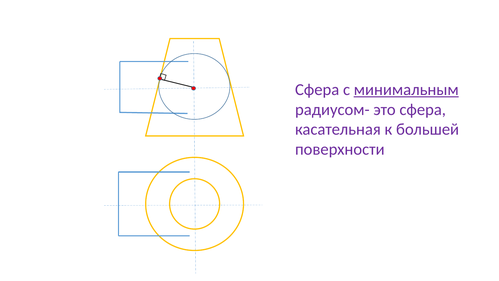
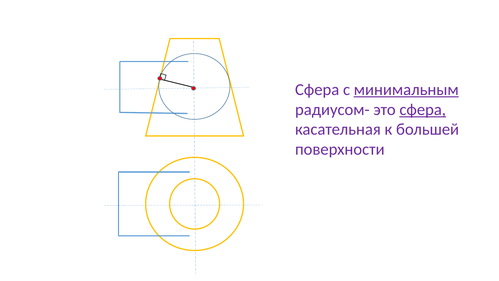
сфера underline: none -> present (423, 109)
